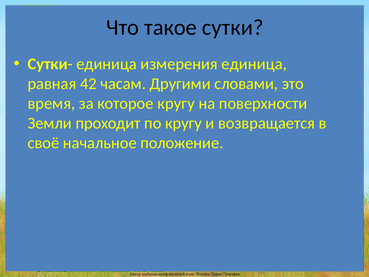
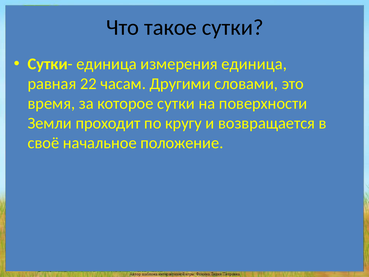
42: 42 -> 22 (88, 84)
которое кругу: кругу -> сутки (176, 103)
